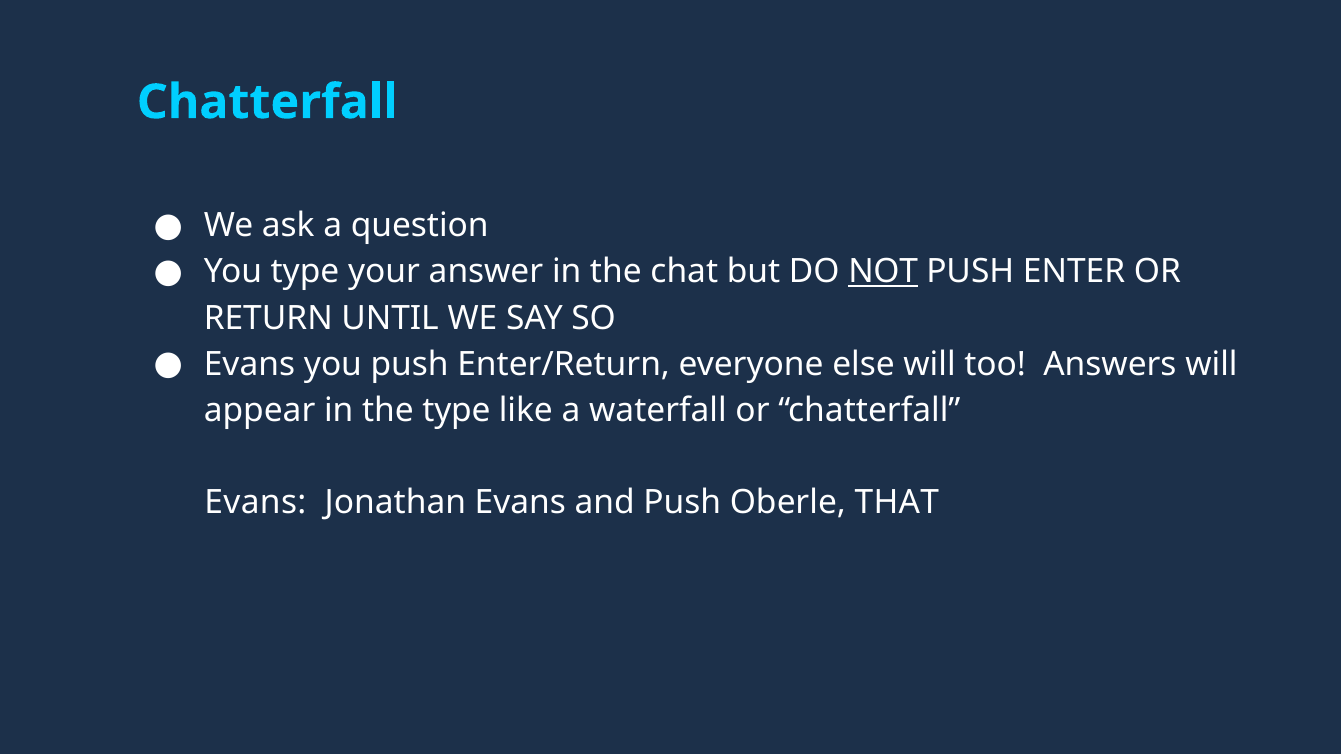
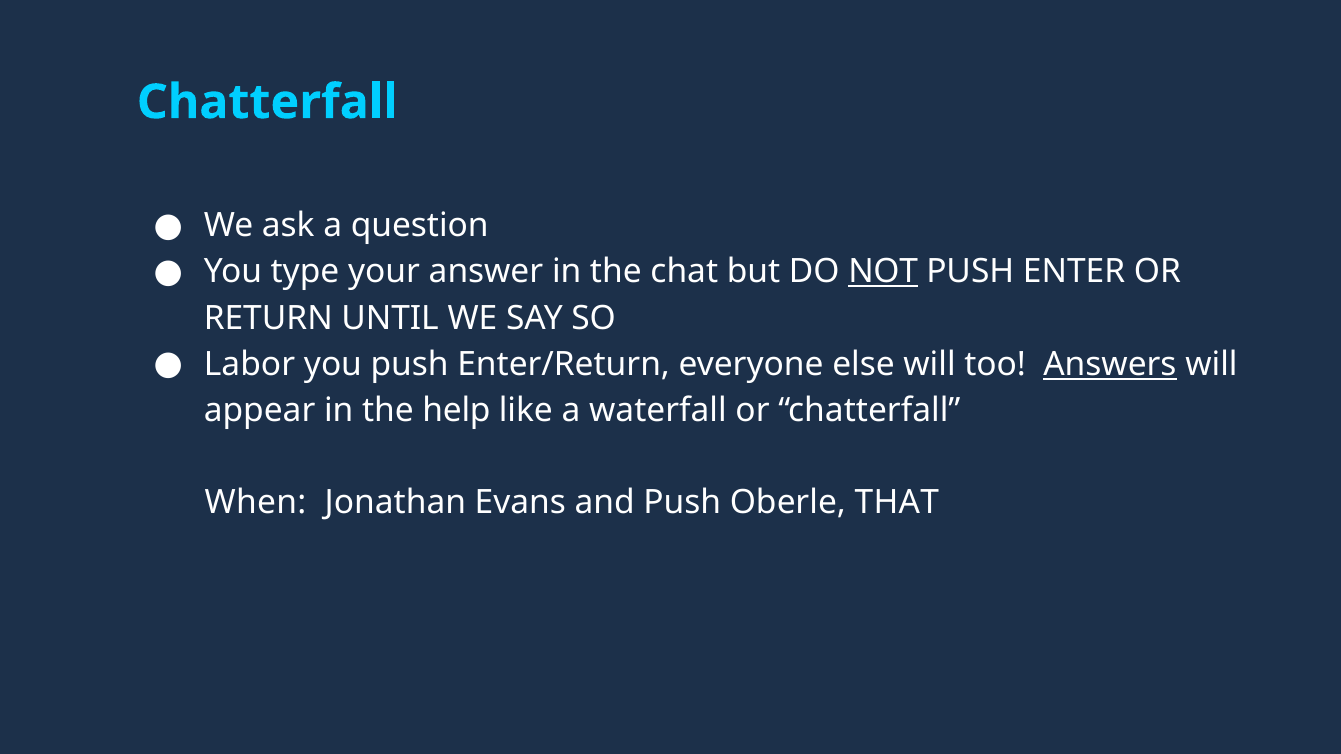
Evans: Evans -> Labor (249, 364)
Answers underline: none -> present (1110, 364)
the type: type -> help (457, 411)
Evans: Evans -> When (255, 503)
